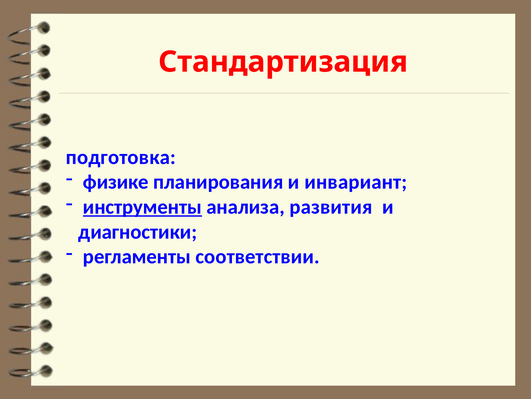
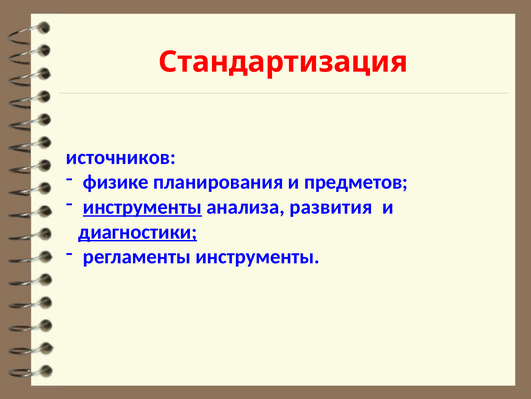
подготовка: подготовка -> источников (121, 157)
инвариант: инвариант -> предметов (356, 182)
диагностики underline: none -> present (138, 231)
регламенты соответствии: соответствии -> инструменты (258, 256)
